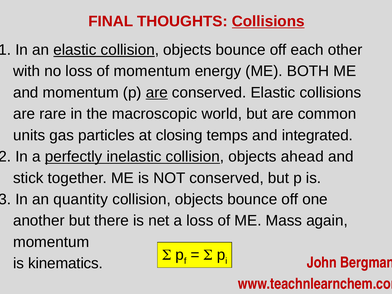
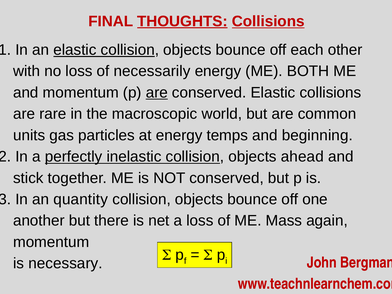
THOUGHTS underline: none -> present (182, 21)
of momentum: momentum -> necessarily (152, 71)
at closing: closing -> energy (179, 135)
integrated: integrated -> beginning (317, 135)
kinematics: kinematics -> necessary (65, 263)
